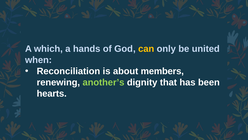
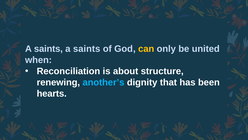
which: which -> saints (48, 49)
hands: hands -> saints (87, 49)
members: members -> structure (162, 71)
another’s colour: light green -> light blue (103, 82)
